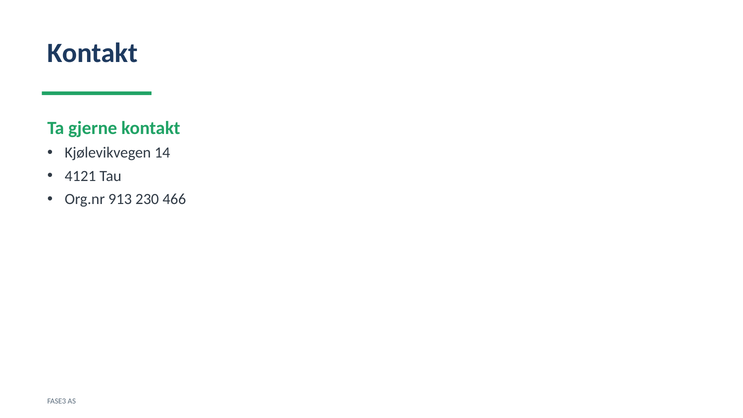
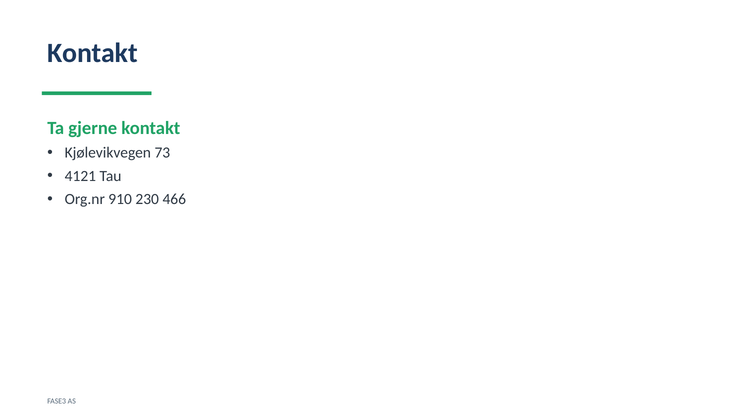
14: 14 -> 73 (162, 153)
913: 913 -> 910 (120, 199)
